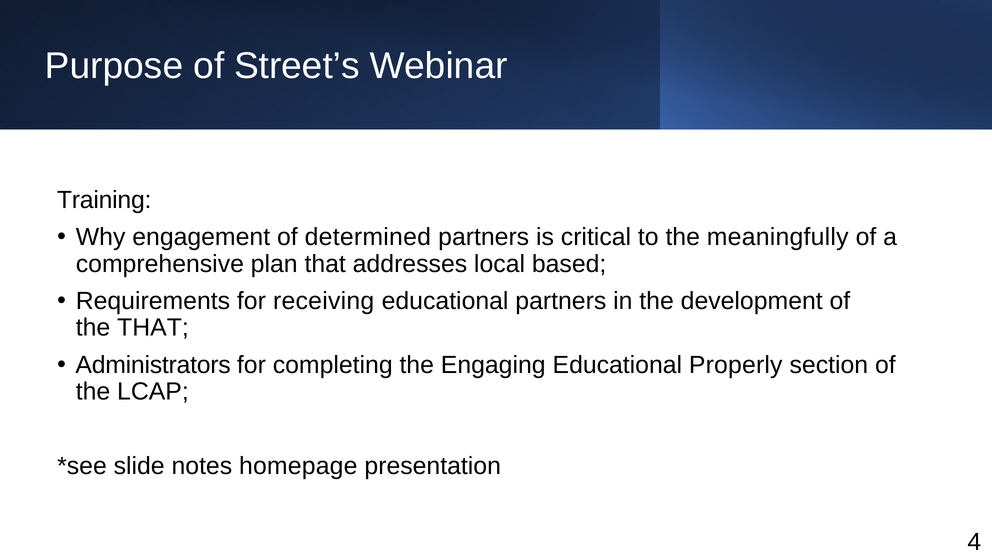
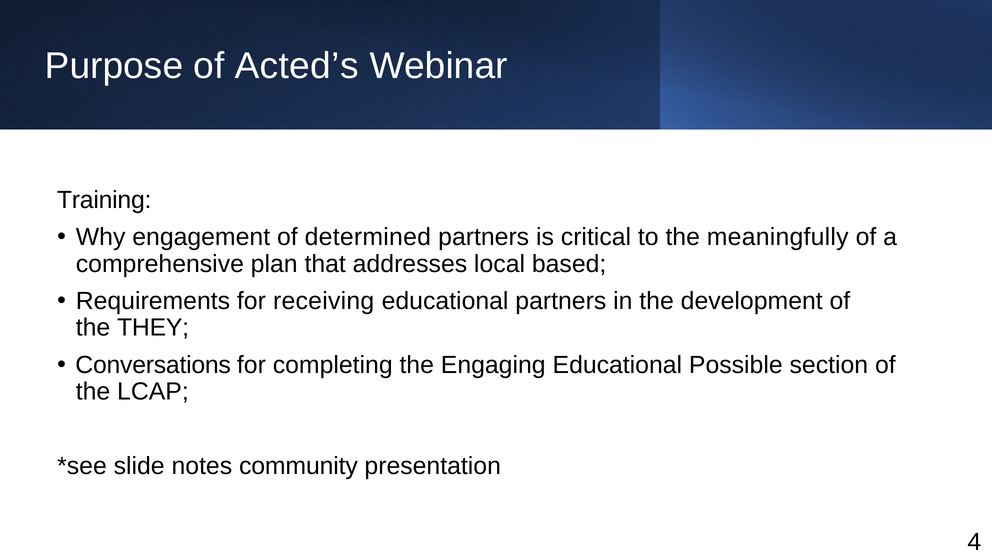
Street’s: Street’s -> Acted’s (297, 66)
the THAT: THAT -> THEY (153, 328)
Administrators: Administrators -> Conversations (153, 365)
Properly: Properly -> Possible (736, 365)
homepage: homepage -> community (298, 466)
